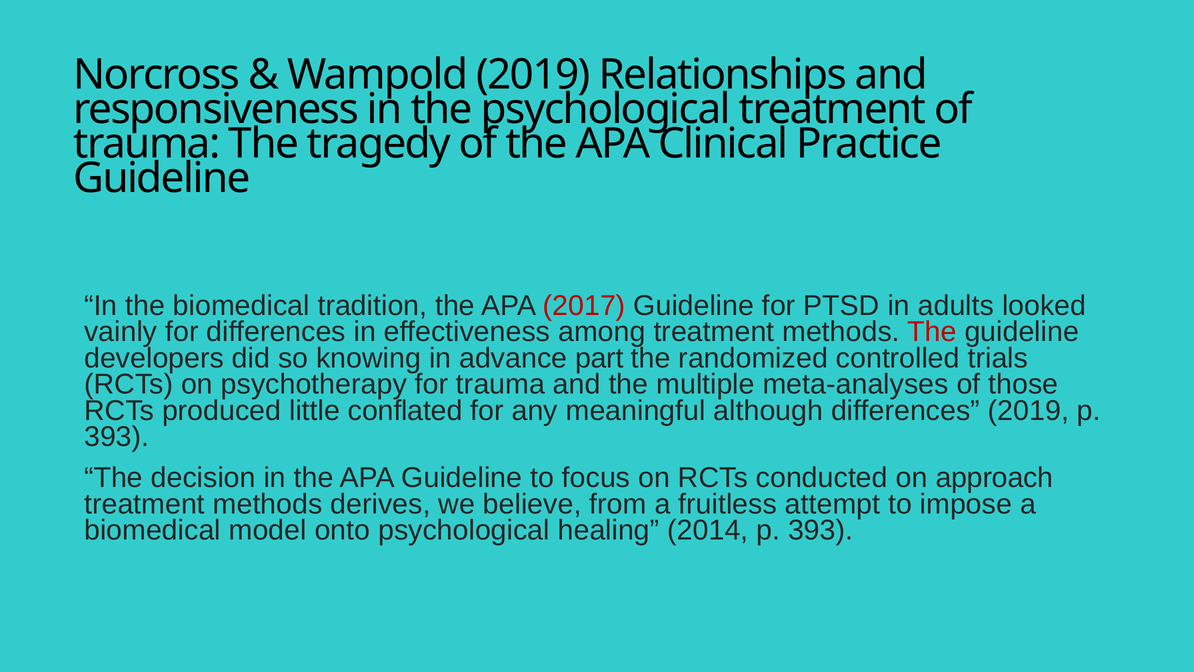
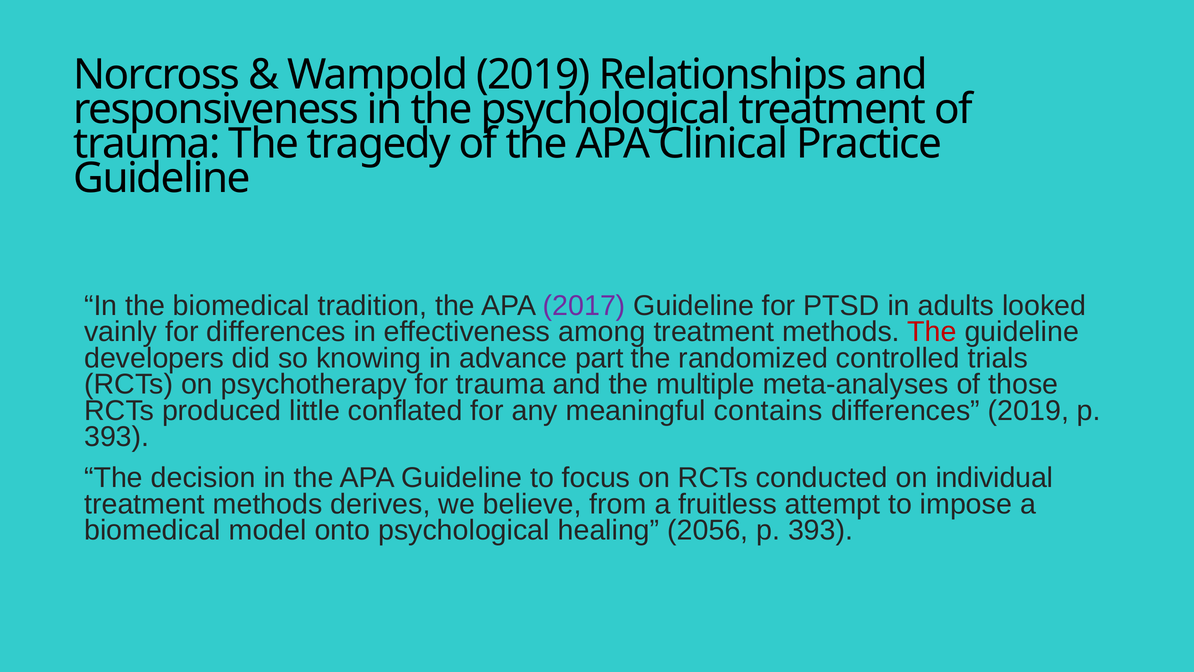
2017 colour: red -> purple (584, 306)
although: although -> contains (768, 411)
approach: approach -> individual (994, 478)
2014: 2014 -> 2056 (708, 530)
